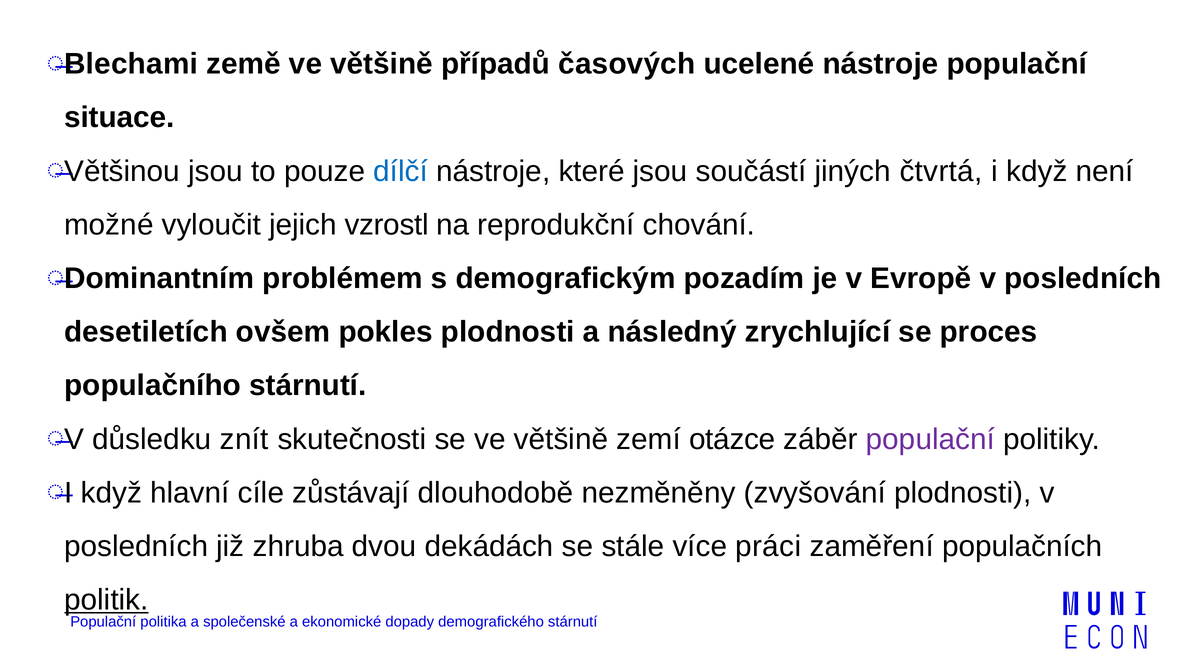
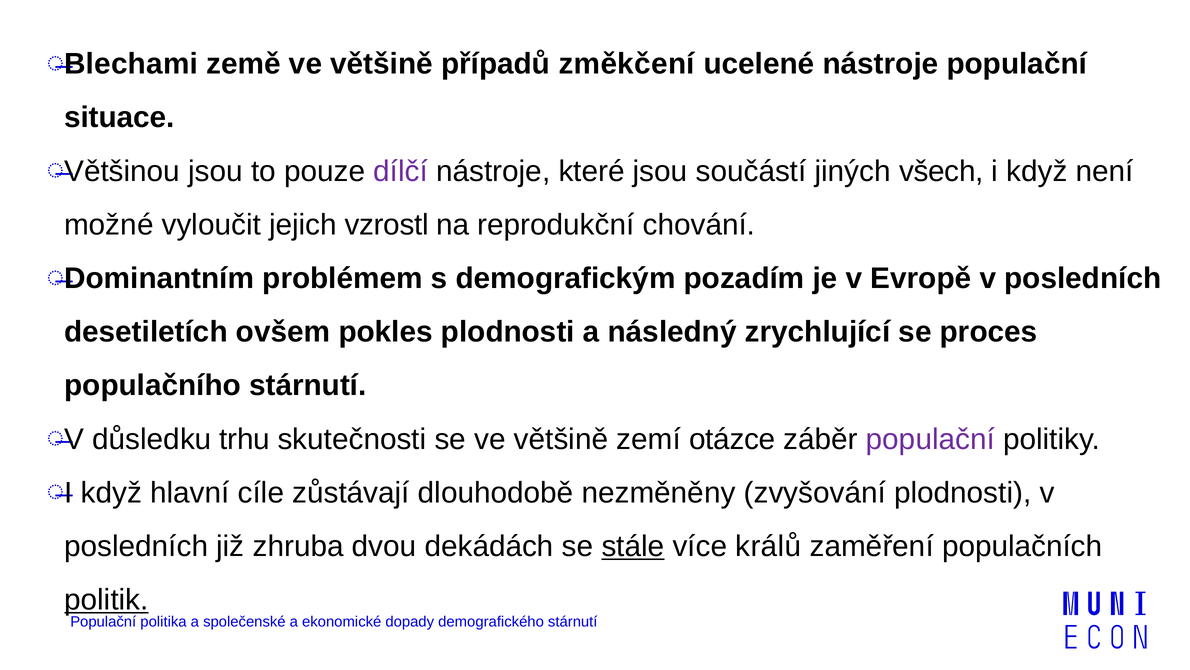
časových: časových -> změkčení (627, 64)
dílčí colour: blue -> purple (401, 171)
čtvrtá: čtvrtá -> všech (941, 171)
znít: znít -> trhu (245, 439)
stále underline: none -> present (633, 546)
práci: práci -> králů (768, 546)
